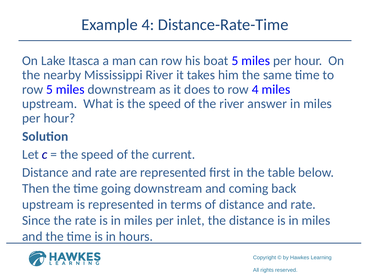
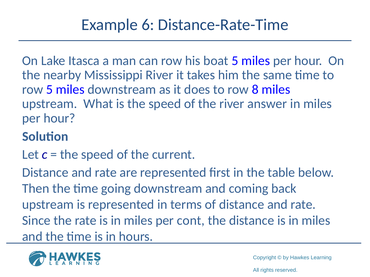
Example 4: 4 -> 6 (148, 25)
row 4: 4 -> 8 (255, 90)
inlet: inlet -> cont (191, 221)
